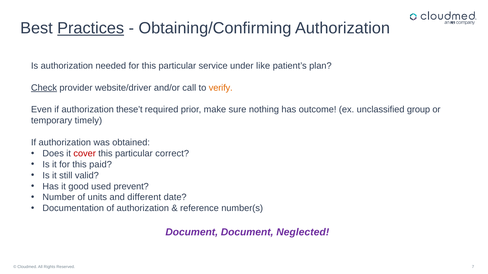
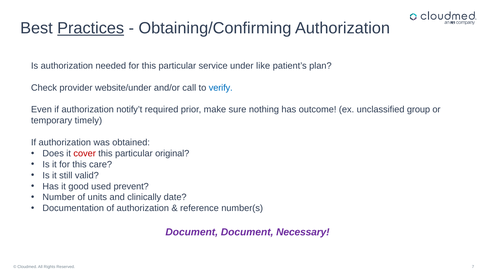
Check underline: present -> none (44, 88)
website/driver: website/driver -> website/under (123, 88)
verify colour: orange -> blue (221, 88)
these’t: these’t -> notify’t (129, 110)
correct: correct -> original (172, 154)
paid: paid -> care (101, 165)
different: different -> clinically (144, 198)
Neglected: Neglected -> Necessary (303, 233)
